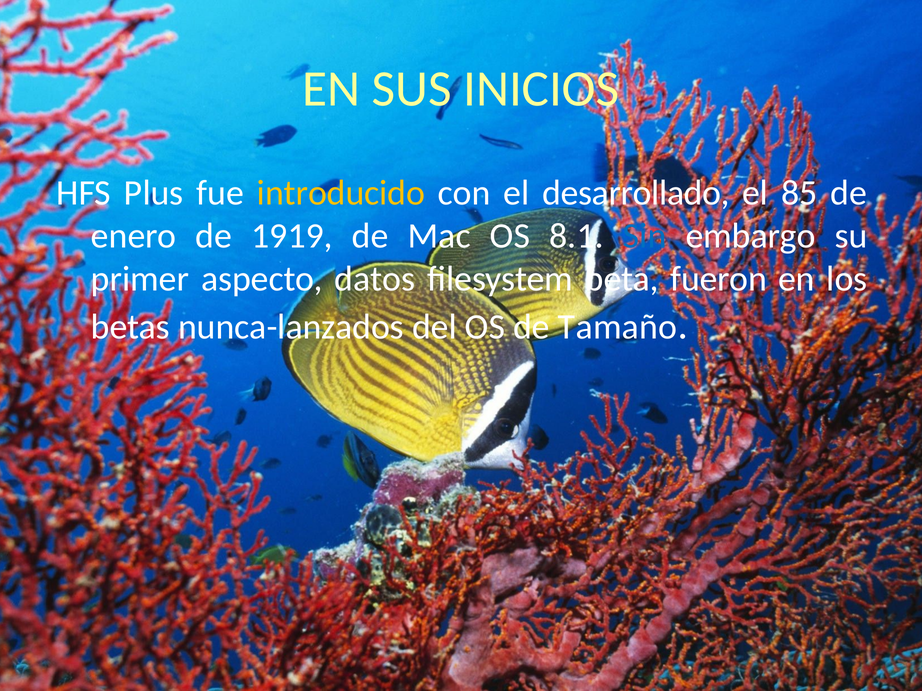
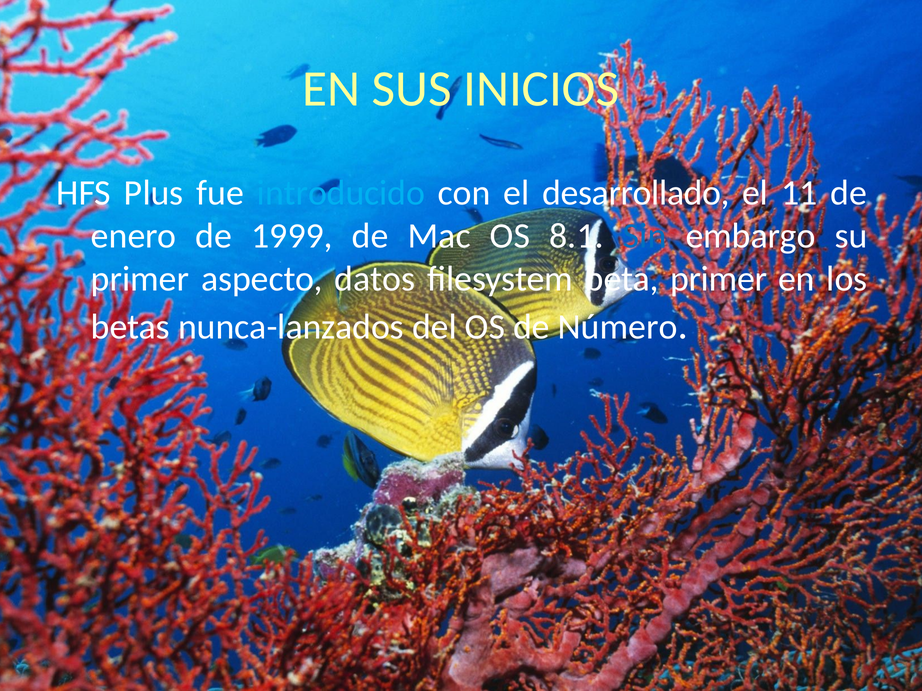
introducido colour: yellow -> light blue (341, 193)
85: 85 -> 11 (799, 193)
1919: 1919 -> 1999 (292, 236)
beta fueron: fueron -> primer (719, 279)
Tamaño: Tamaño -> Número (618, 327)
